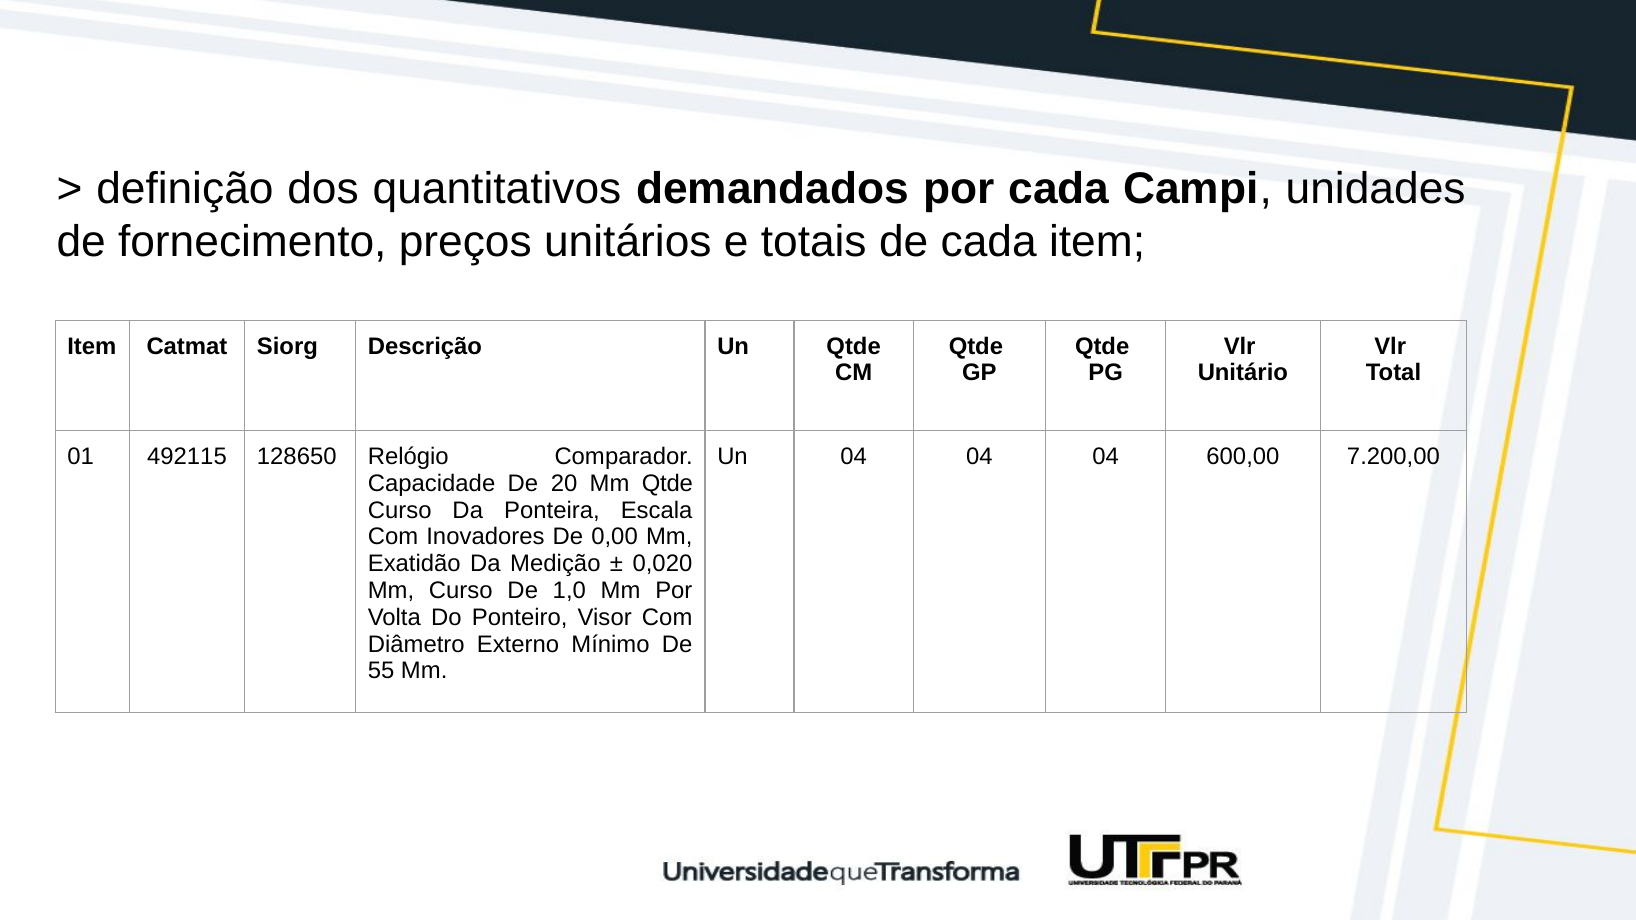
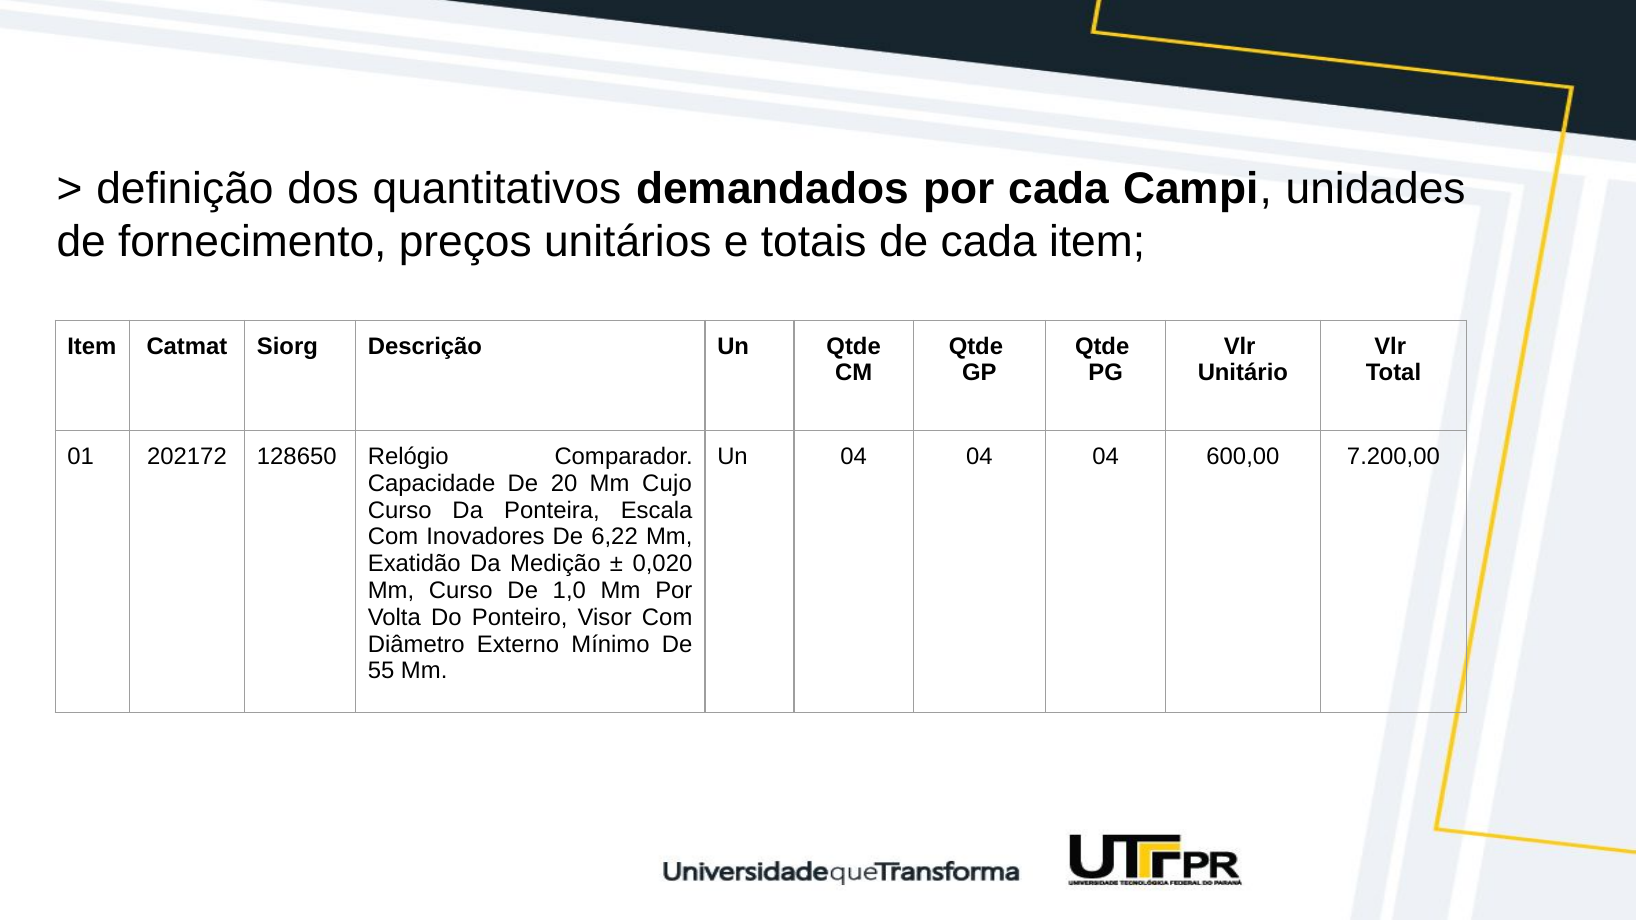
492115: 492115 -> 202172 (187, 457)
Mm Qtde: Qtde -> Cujo (667, 484)
0,00: 0,00 -> 6,22 (615, 537)
